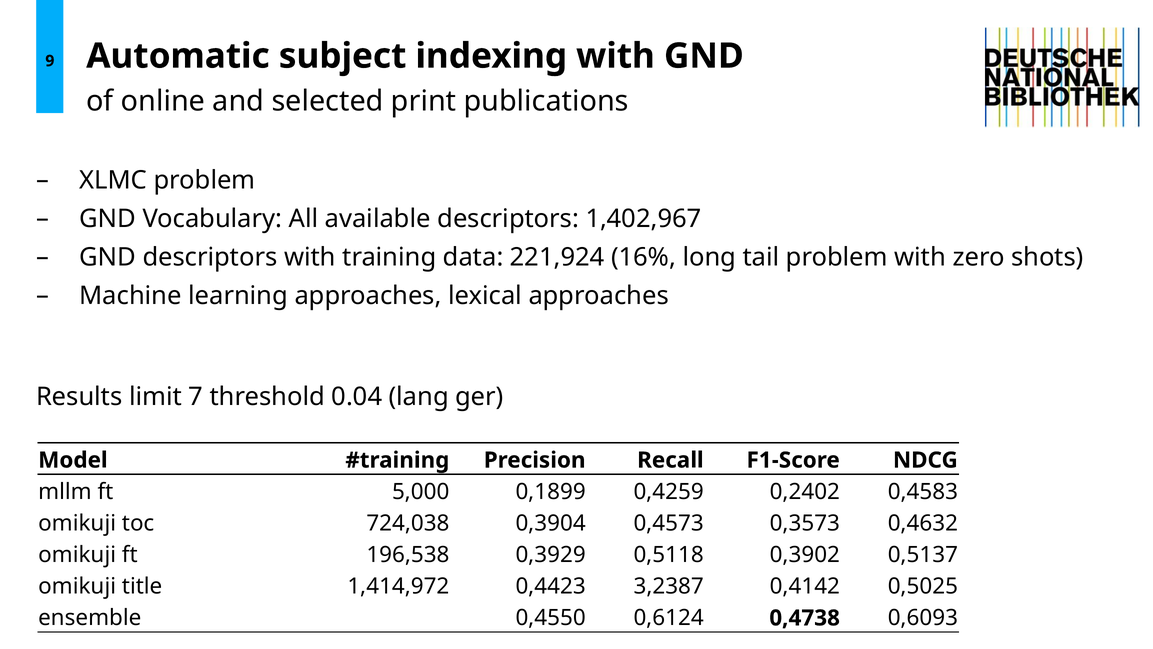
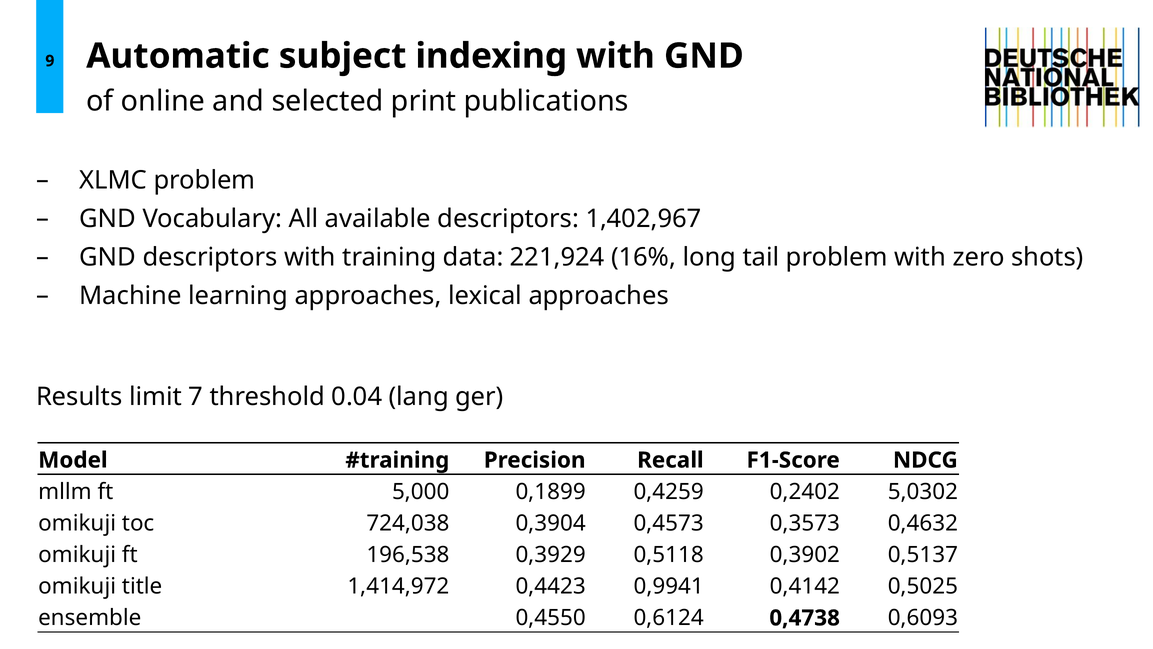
0,4583: 0,4583 -> 5,0302 (923, 491)
3,2387: 3,2387 -> 0,9941 (669, 586)
